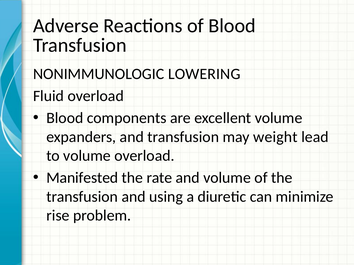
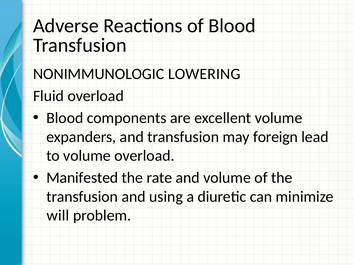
weight: weight -> foreign (276, 137)
rise: rise -> will (58, 216)
